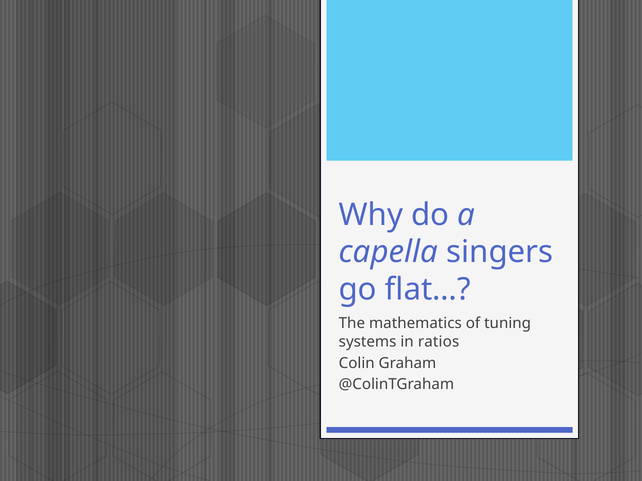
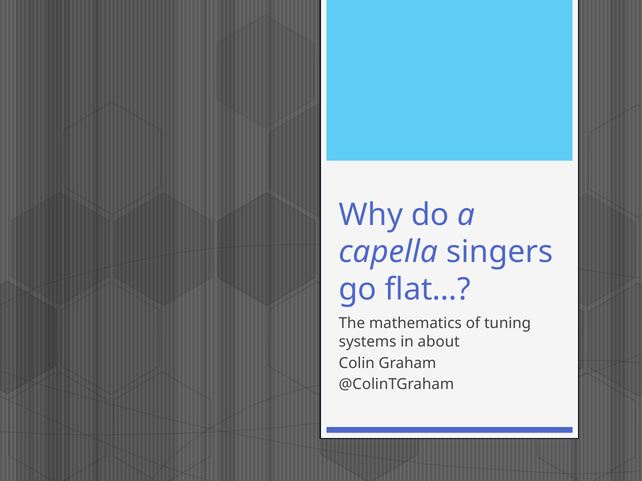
ratios: ratios -> about (439, 342)
